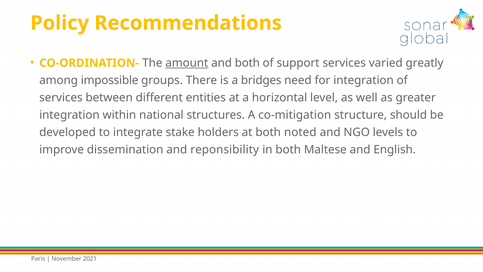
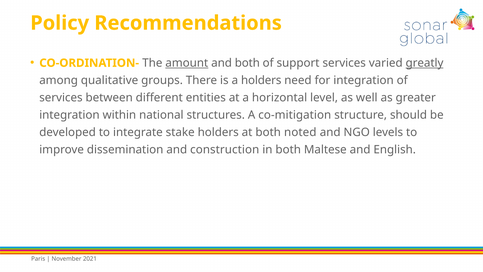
greatly underline: none -> present (425, 63)
impossible: impossible -> qualitative (110, 80)
a bridges: bridges -> holders (261, 80)
reponsibility: reponsibility -> construction (225, 150)
